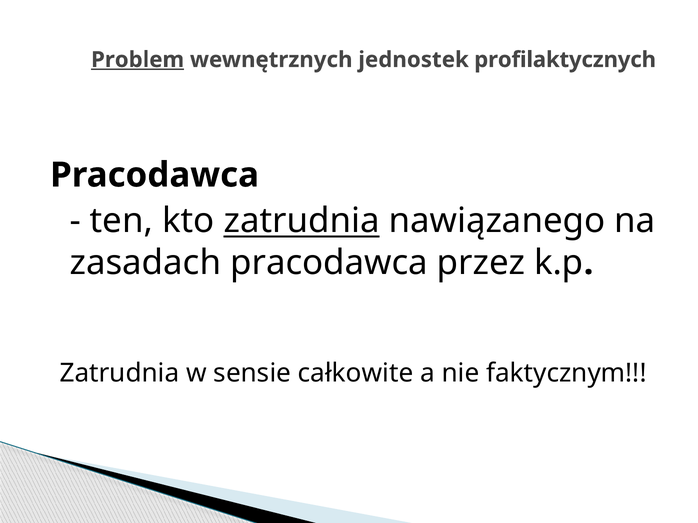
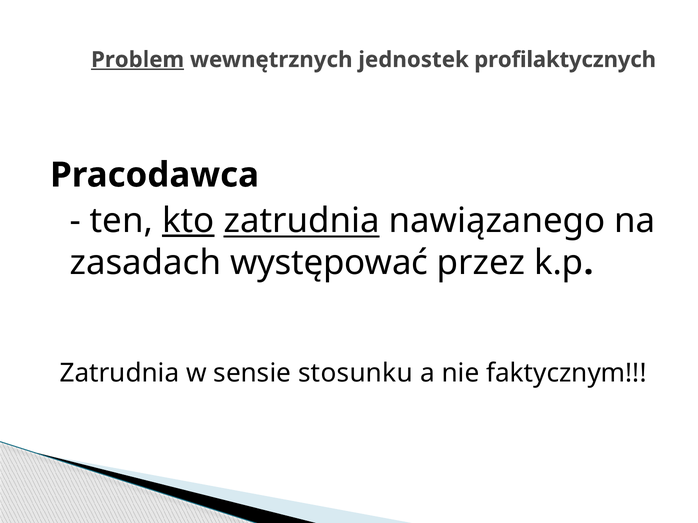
kto underline: none -> present (188, 221)
zasadach pracodawca: pracodawca -> występować (329, 263)
całkowite: całkowite -> stosunku (355, 373)
